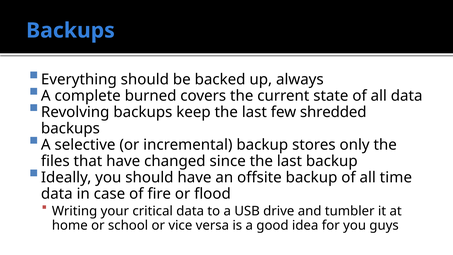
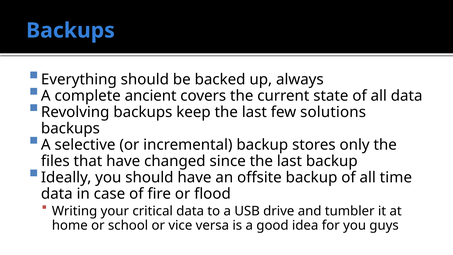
burned: burned -> ancient (151, 96)
shredded: shredded -> solutions (333, 112)
